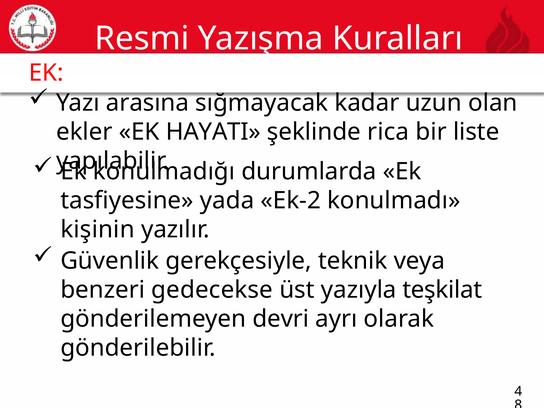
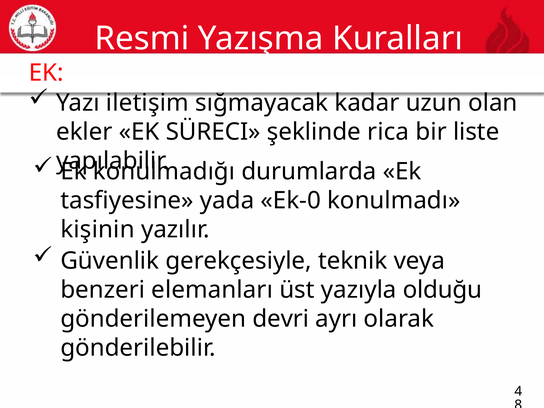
arasına: arasına -> iletişim (147, 103)
HAYATI: HAYATI -> SÜRECI (213, 132)
Ek-2: Ek-2 -> Ek-0 (291, 200)
gedecekse: gedecekse -> elemanları (212, 290)
teşkilat: teşkilat -> olduğu (442, 290)
